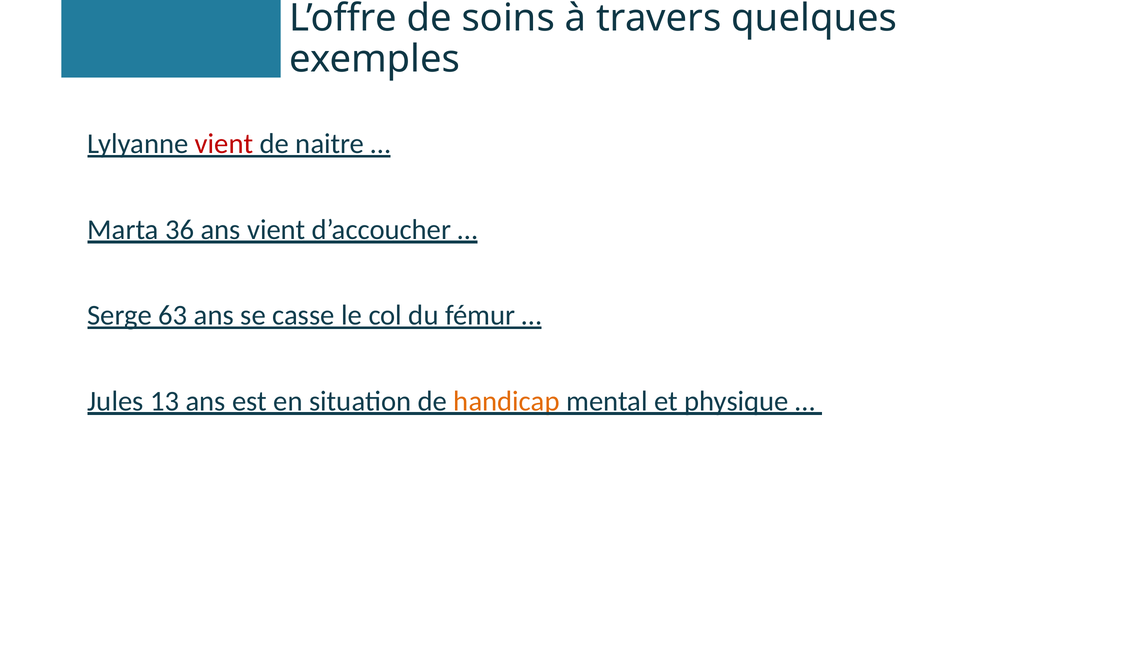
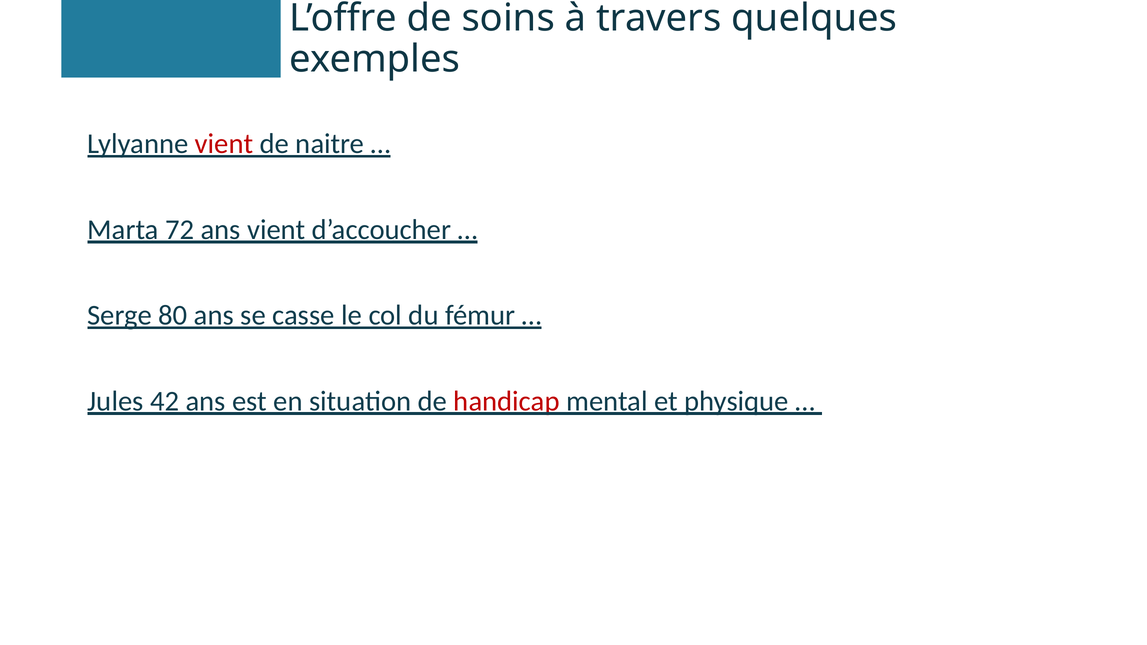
36: 36 -> 72 (180, 230)
63: 63 -> 80 (173, 316)
13: 13 -> 42 (165, 401)
handicap colour: orange -> red (507, 401)
